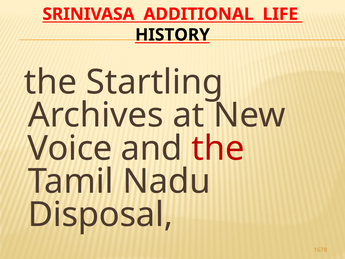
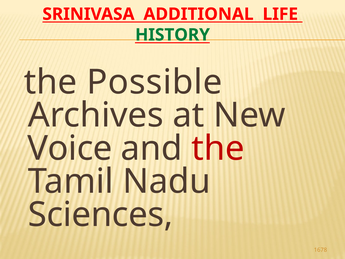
HISTORY colour: black -> green (173, 35)
Startling: Startling -> Possible (154, 82)
Disposal: Disposal -> Sciences (100, 215)
